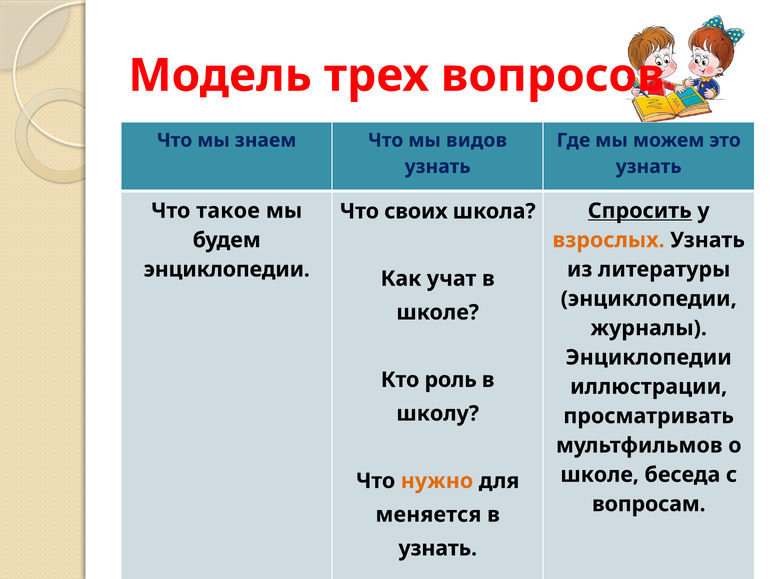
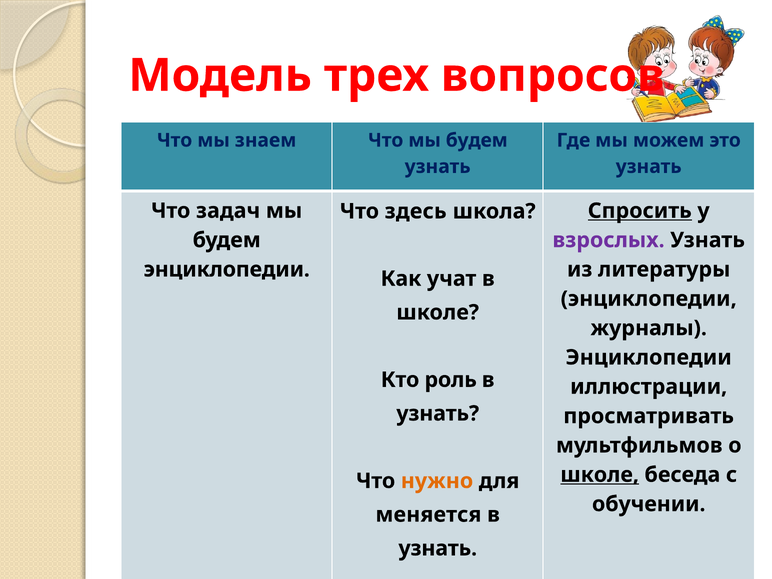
Что мы видов: видов -> будем (477, 140)
такое: такое -> задач (228, 211)
своих: своих -> здесь (416, 211)
взрослых colour: orange -> purple (609, 240)
школу: школу -> узнать (438, 414)
школе underline: none -> present (600, 475)
вопросам: вопросам -> обучении (649, 504)
